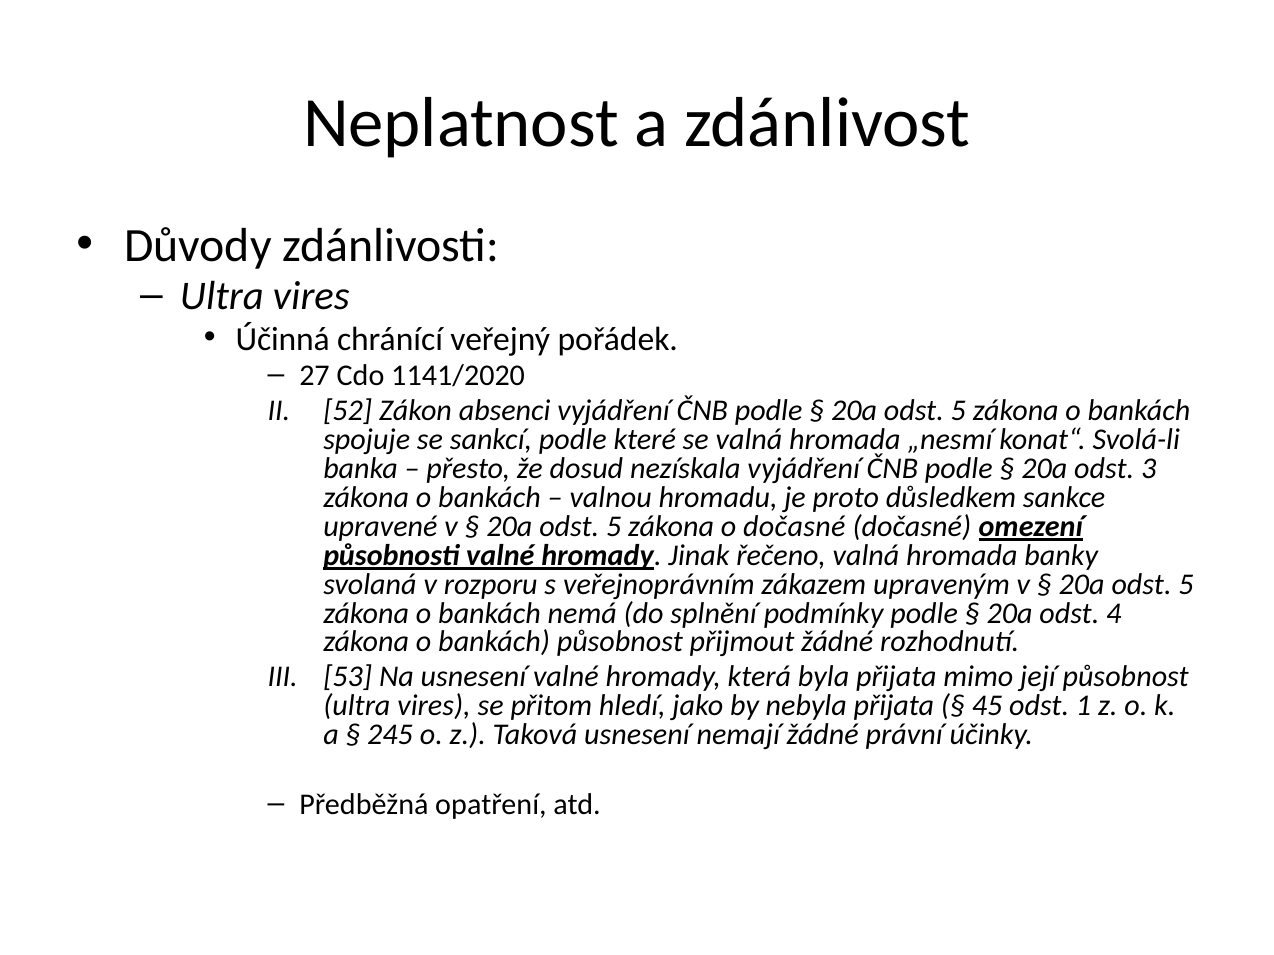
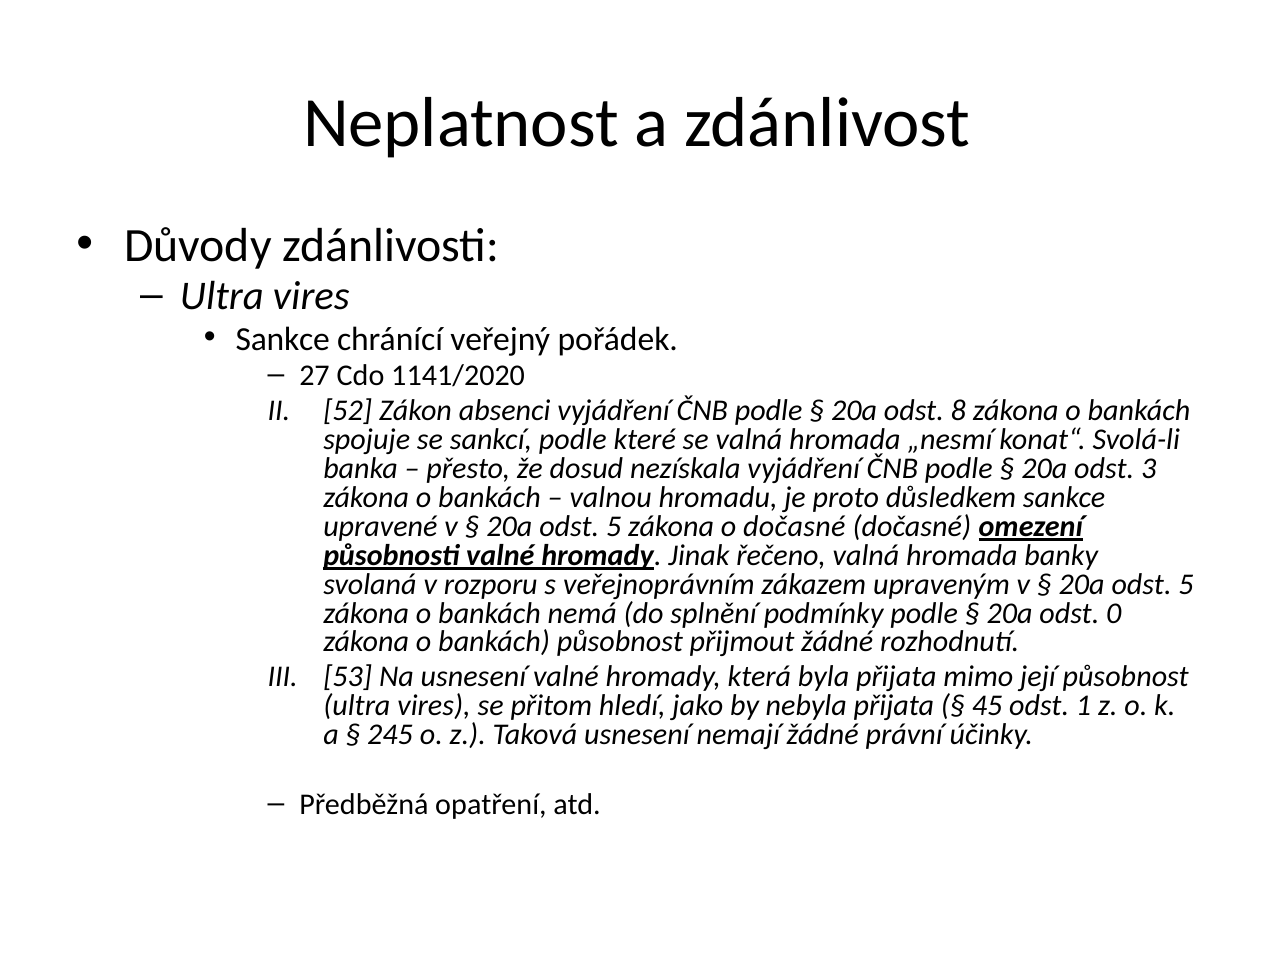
Účinná: Účinná -> Sankce (283, 339)
5: 5 -> 8 (958, 411)
4: 4 -> 0 (1114, 613)
